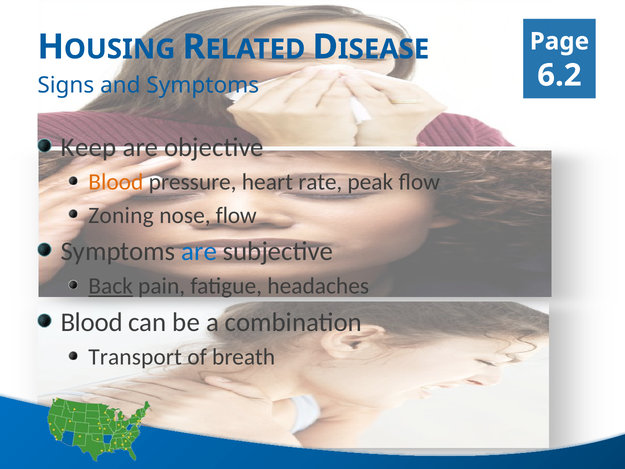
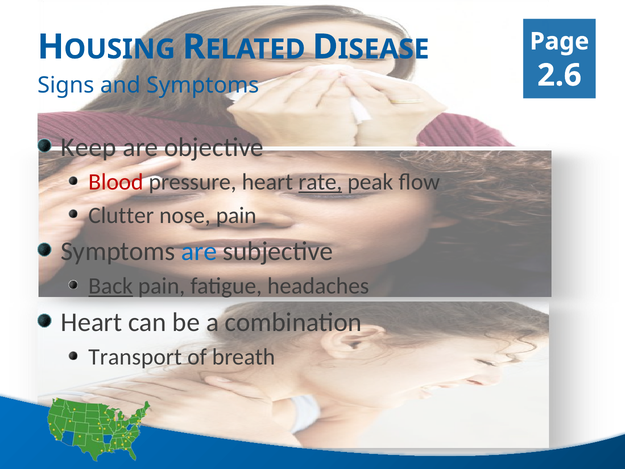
6.2: 6.2 -> 2.6 (559, 75)
Blood colour: orange -> red (116, 182)
rate underline: none -> present (320, 182)
Zoning: Zoning -> Clutter (121, 215)
nose flow: flow -> pain (236, 215)
Blood: Blood -> Heart (92, 322)
